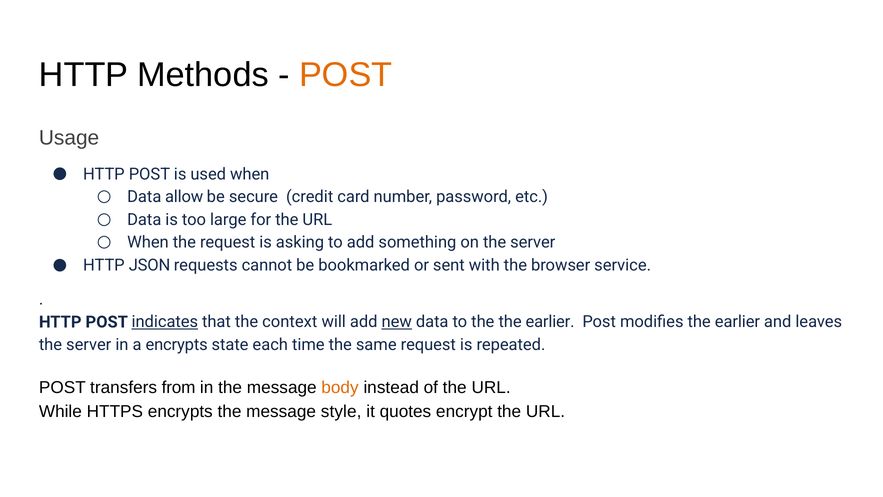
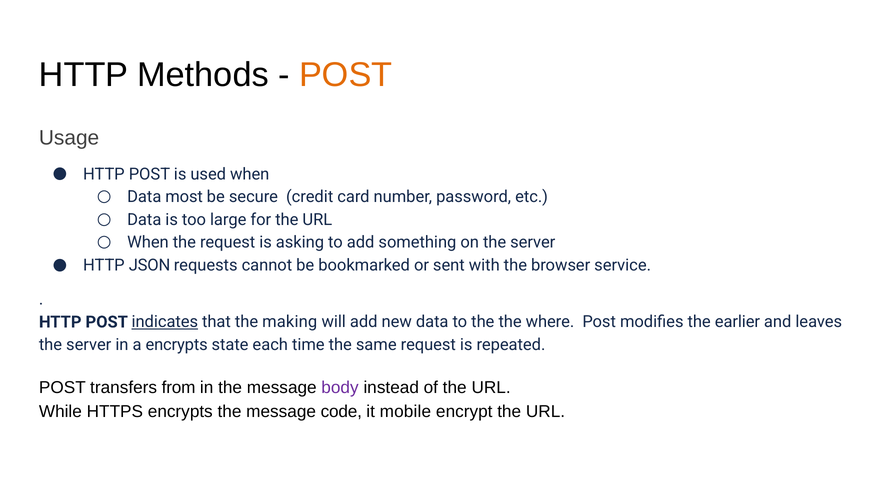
allow: allow -> most (184, 197)
context: context -> making (290, 322)
new underline: present -> none (397, 322)
the the earlier: earlier -> where (550, 322)
body colour: orange -> purple (340, 388)
style: style -> code (341, 411)
quotes: quotes -> mobile (405, 411)
